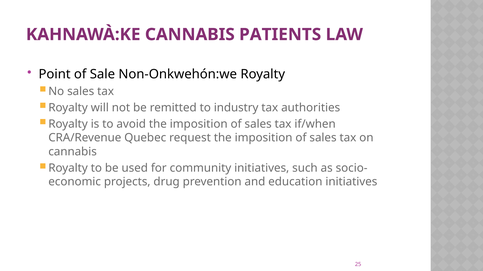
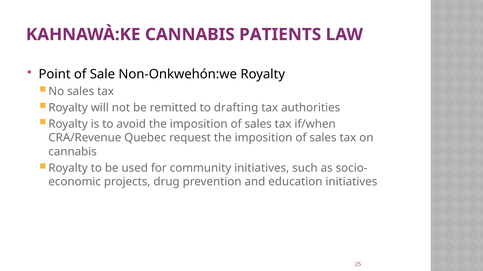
industry: industry -> drafting (236, 108)
